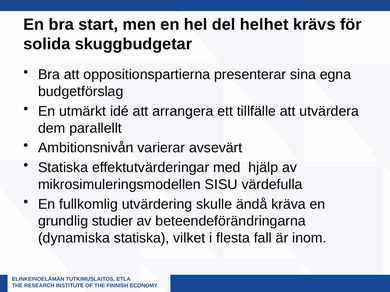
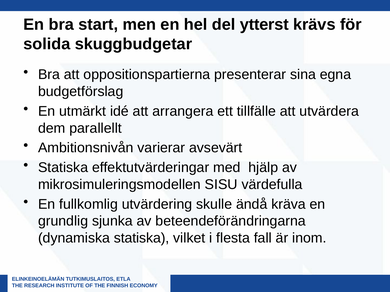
helhet: helhet -> ytterst (264, 25)
studier: studier -> sjunka (112, 221)
